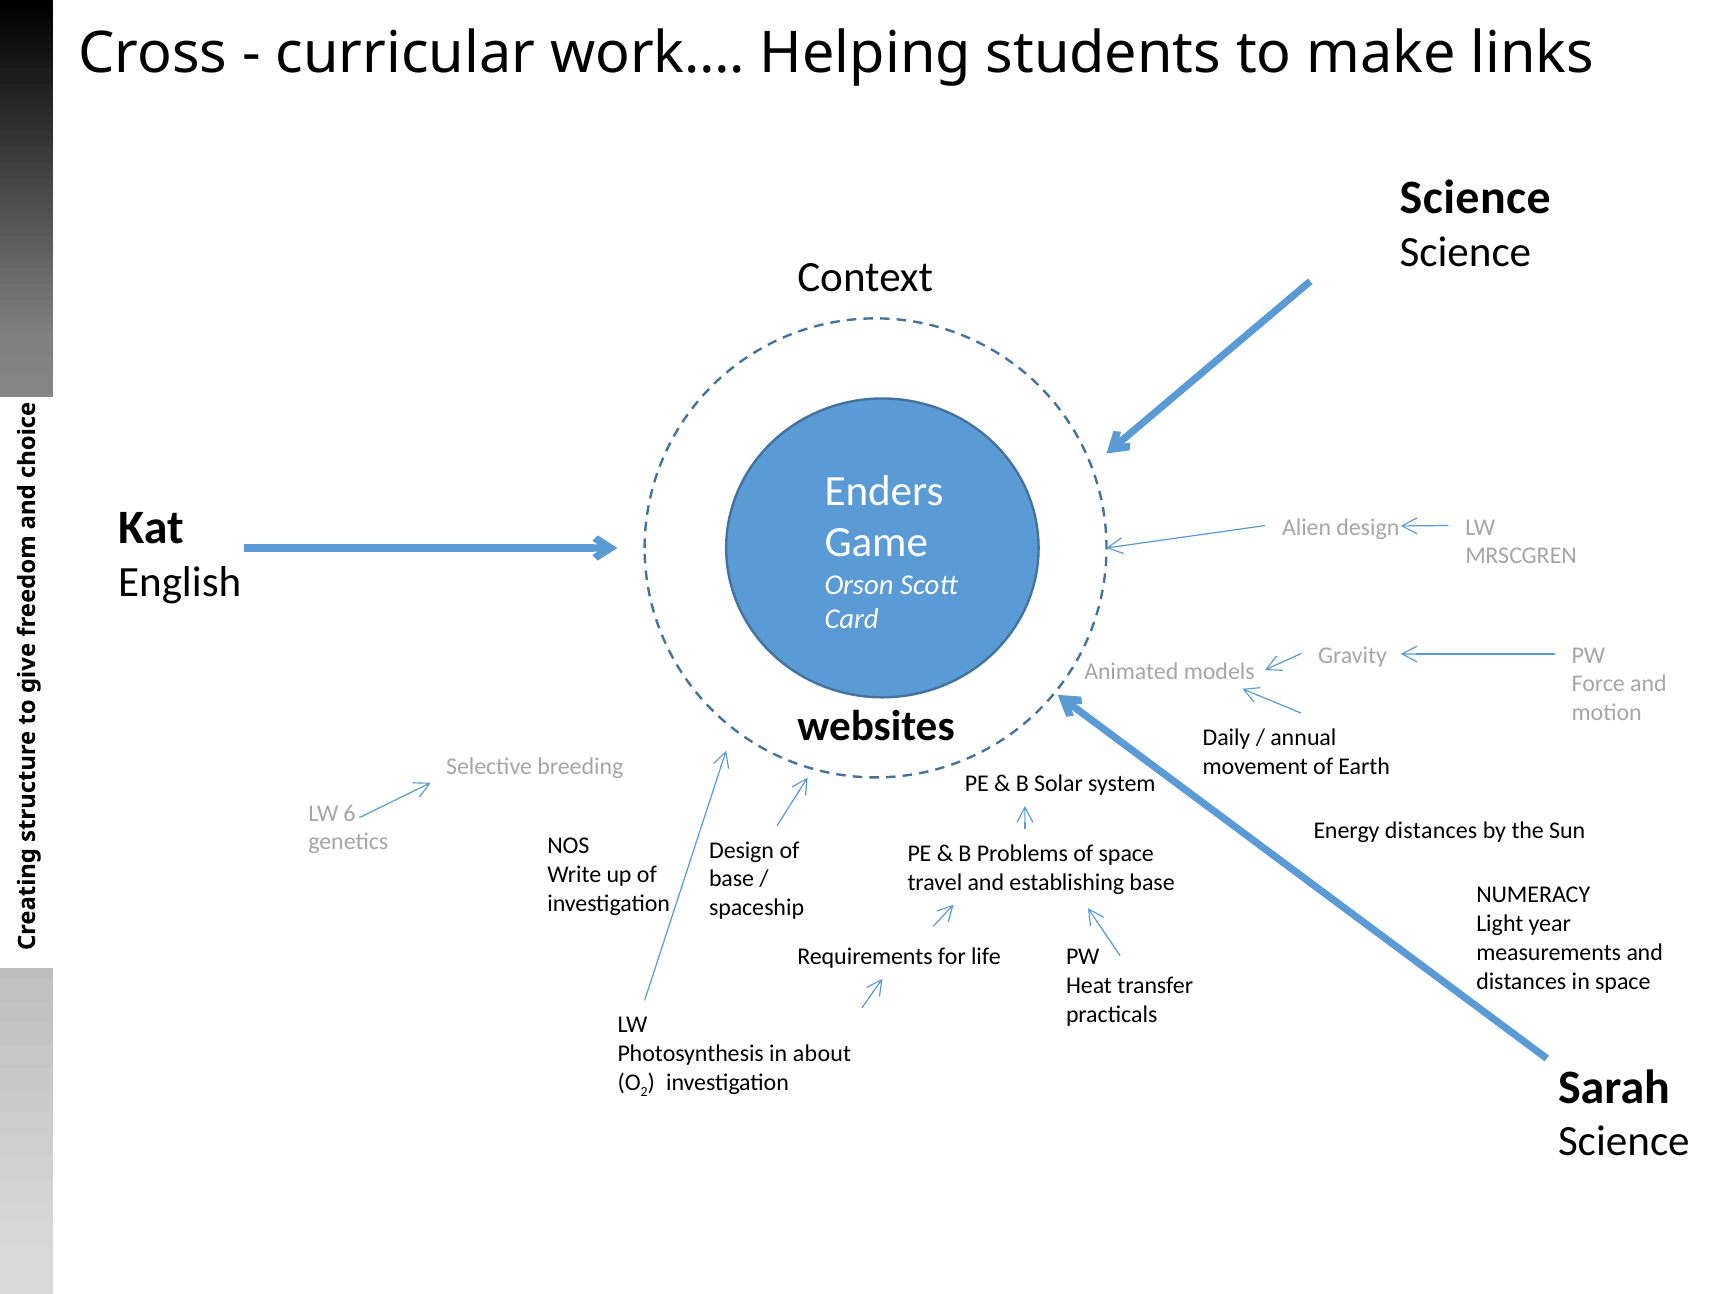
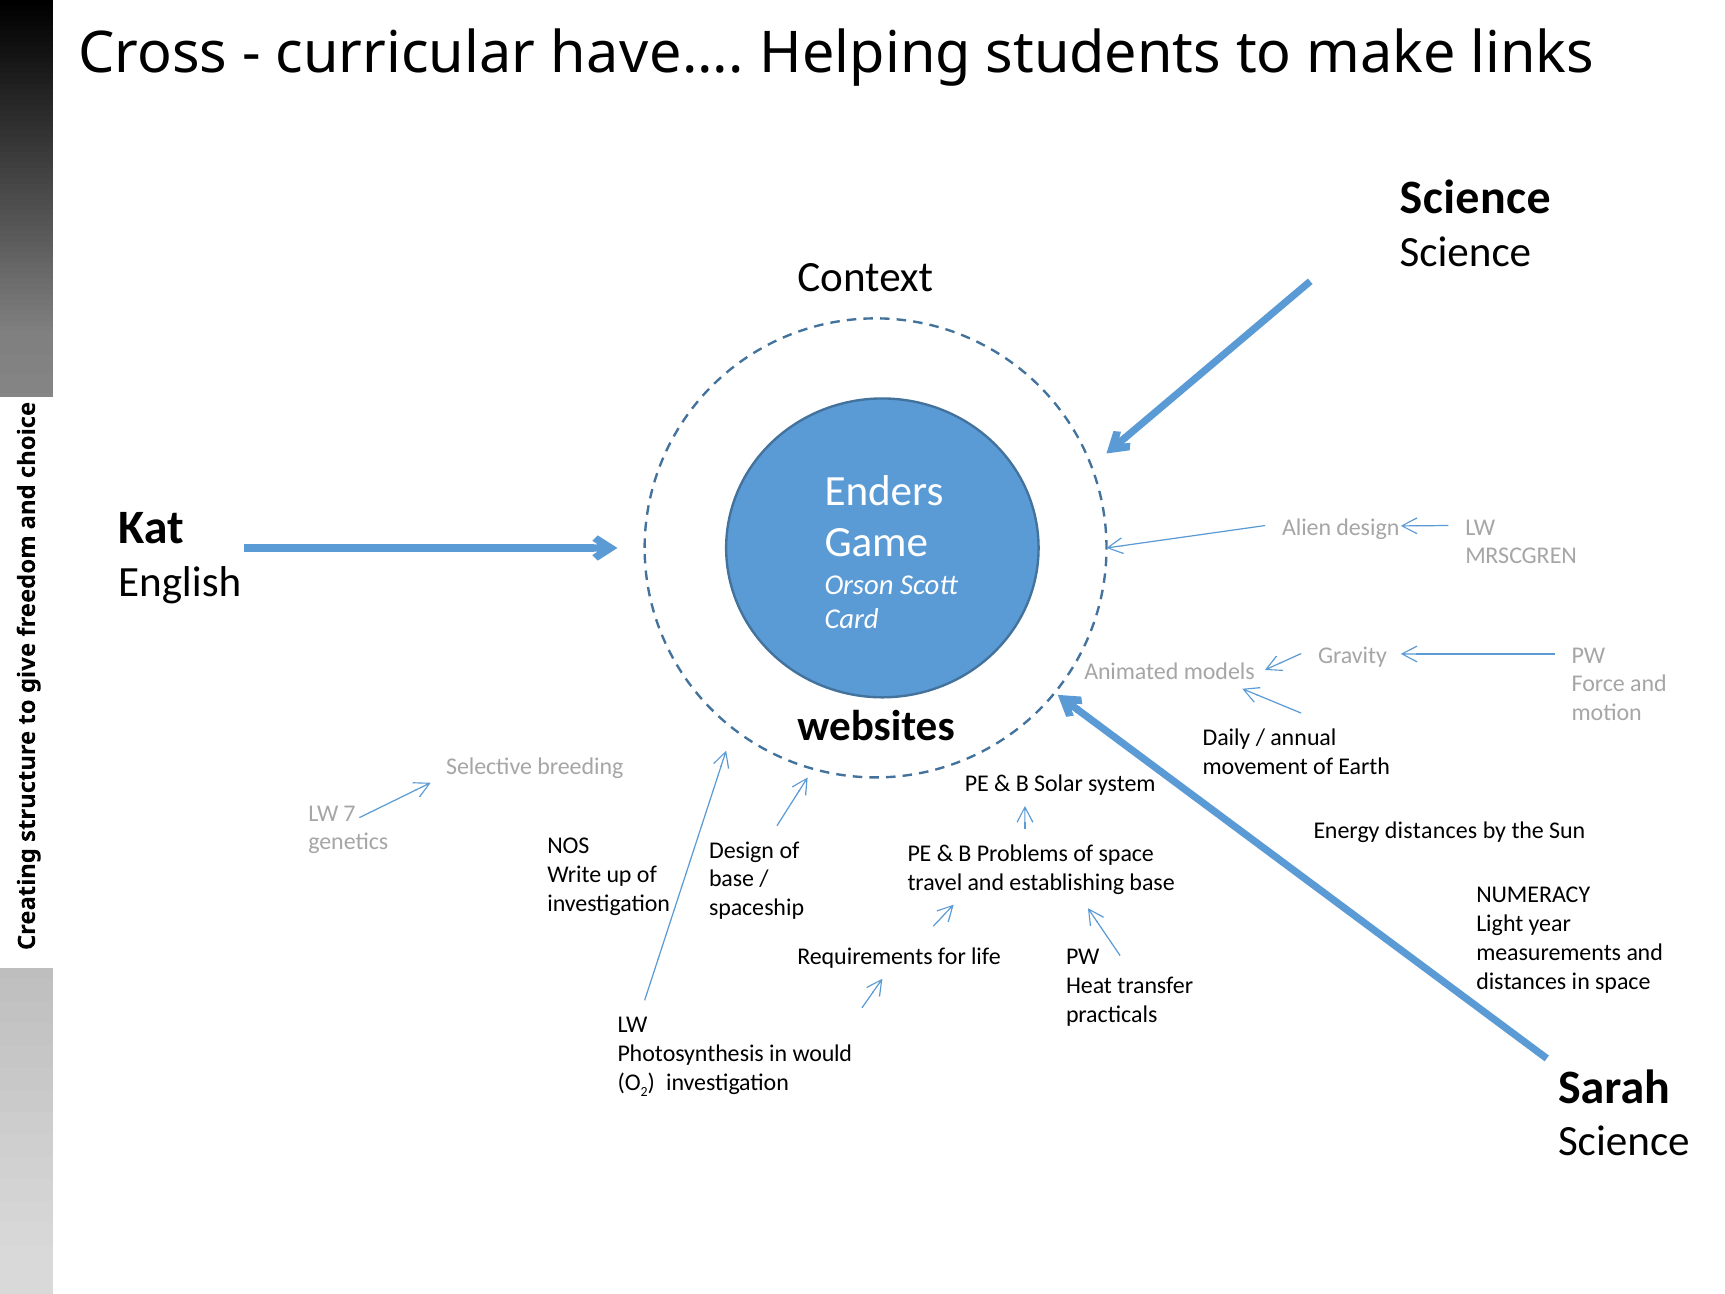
work…: work… -> have… (647, 53)
6: 6 -> 7 (350, 813)
about: about -> would (822, 1053)
